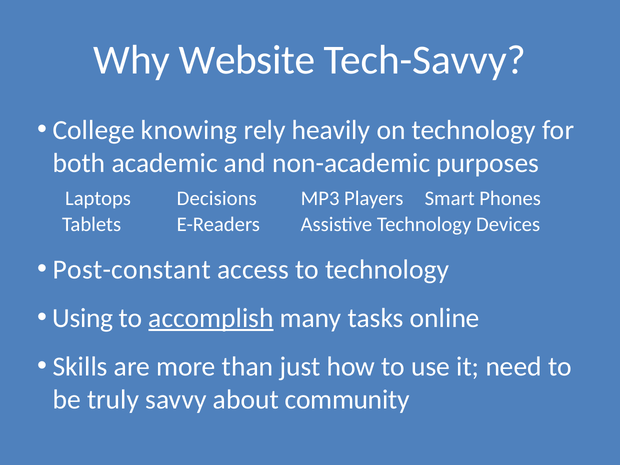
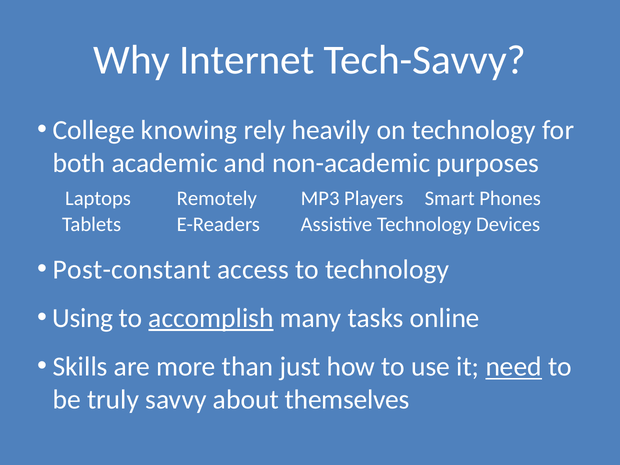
Website: Website -> Internet (247, 60)
Decisions: Decisions -> Remotely (217, 198)
need underline: none -> present (514, 367)
community: community -> themselves (347, 400)
